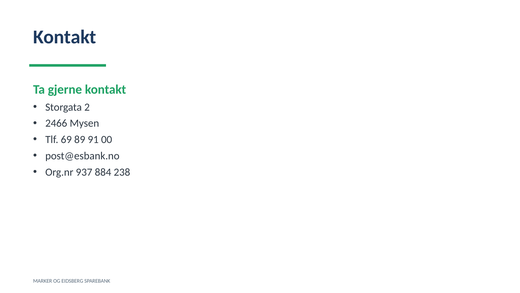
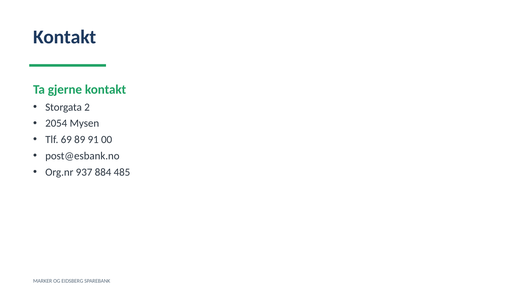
2466: 2466 -> 2054 (56, 123)
238: 238 -> 485 (122, 172)
